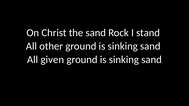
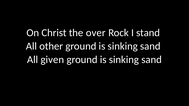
the sand: sand -> over (96, 33)
